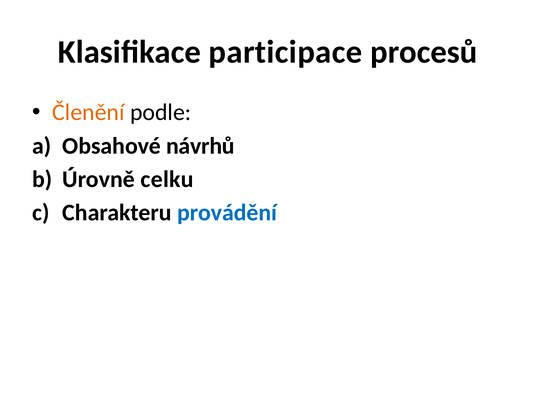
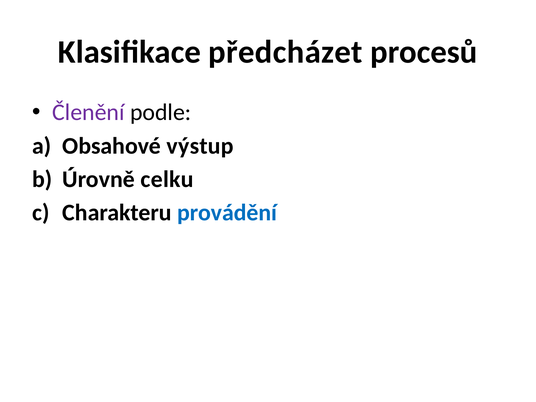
participace: participace -> předcházet (285, 52)
Členění colour: orange -> purple (88, 112)
návrhů: návrhů -> výstup (200, 146)
